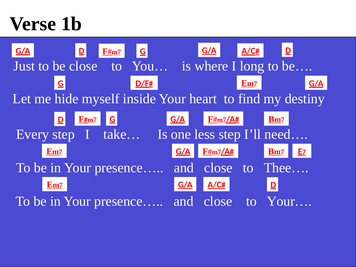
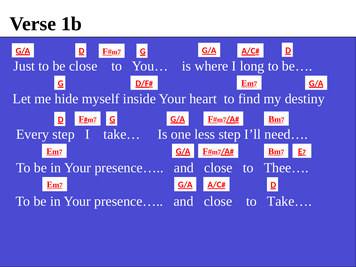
to Your…: Your… -> Take… (289, 201)
